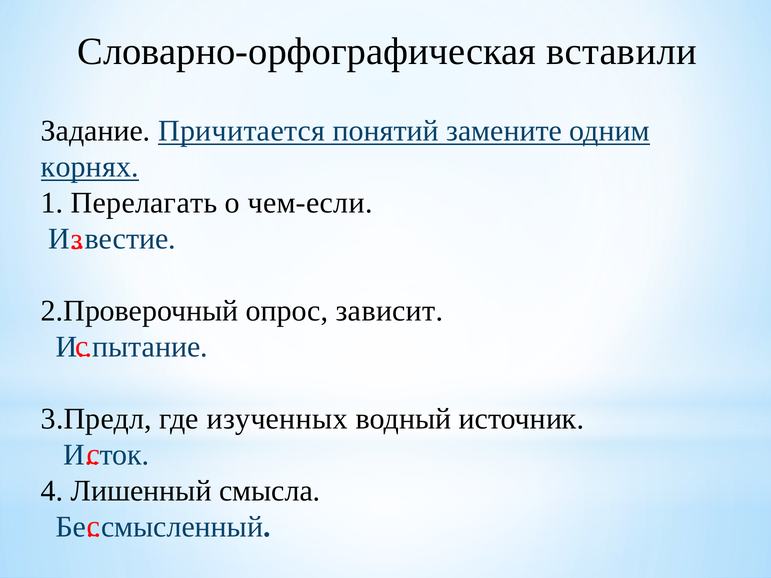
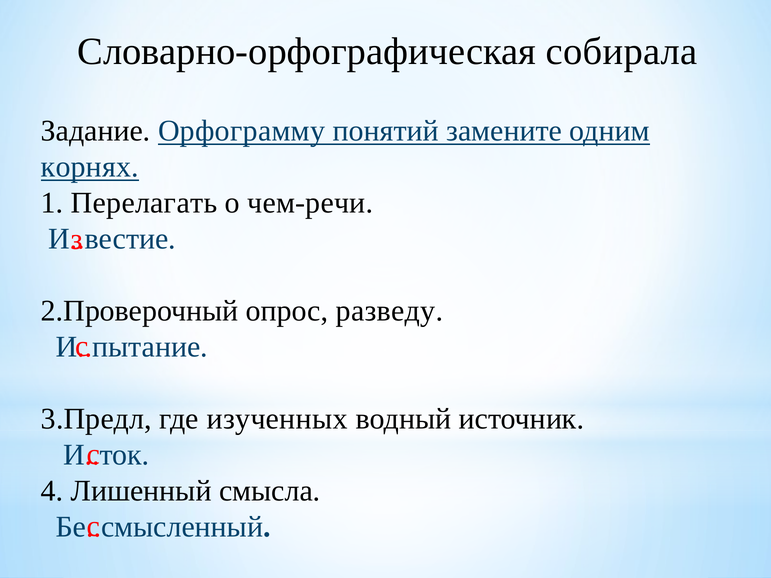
вставили: вставили -> собирала (622, 52)
Причитается: Причитается -> Орфограмму (242, 131)
чем-если: чем-если -> чем-речи (310, 203)
зависит: зависит -> разведу (390, 311)
